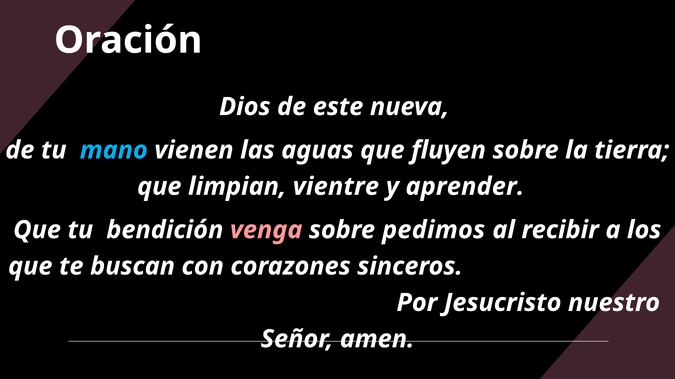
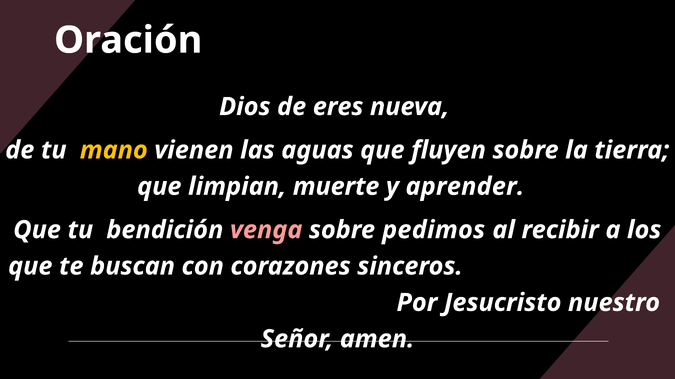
este: este -> eres (338, 107)
mano colour: light blue -> yellow (114, 150)
vientre: vientre -> muerte (336, 187)
